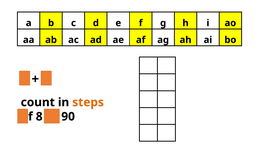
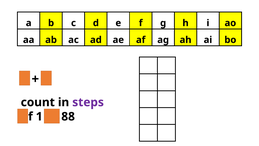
steps colour: orange -> purple (88, 102)
8: 8 -> 1 (39, 116)
90: 90 -> 88 (68, 116)
